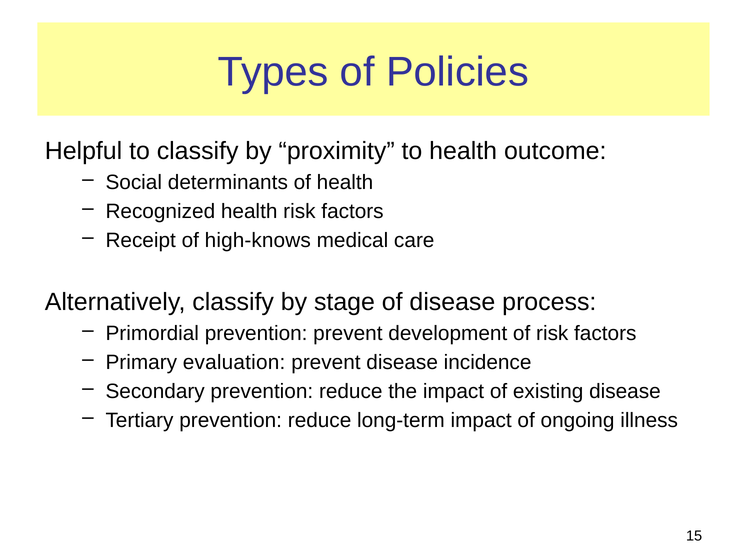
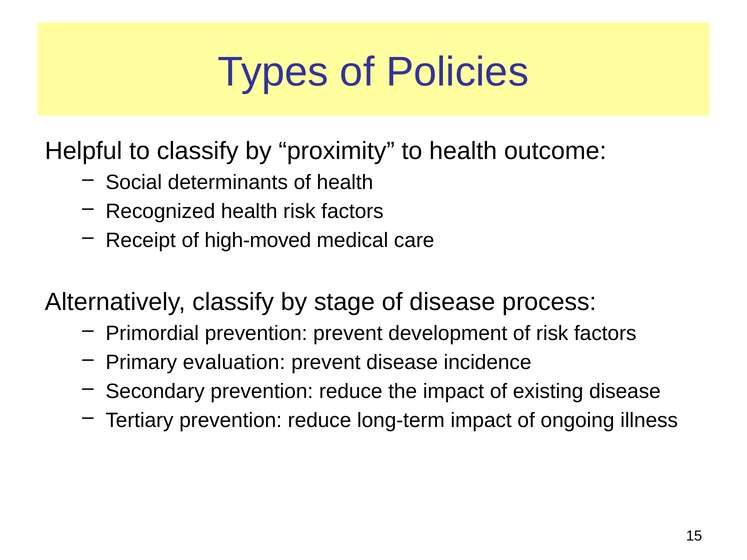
high-knows: high-knows -> high-moved (258, 241)
